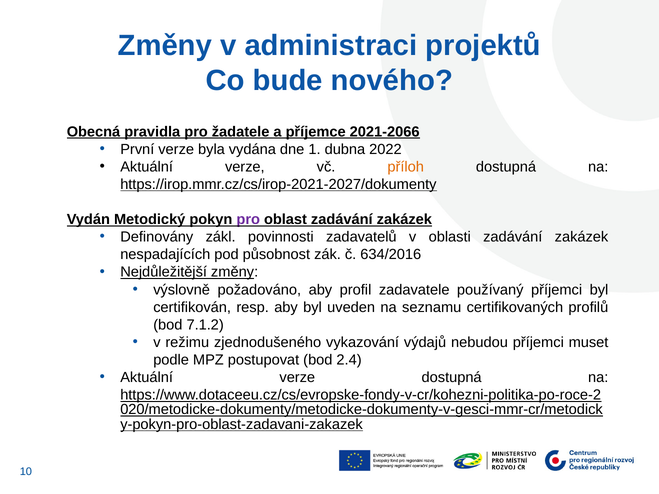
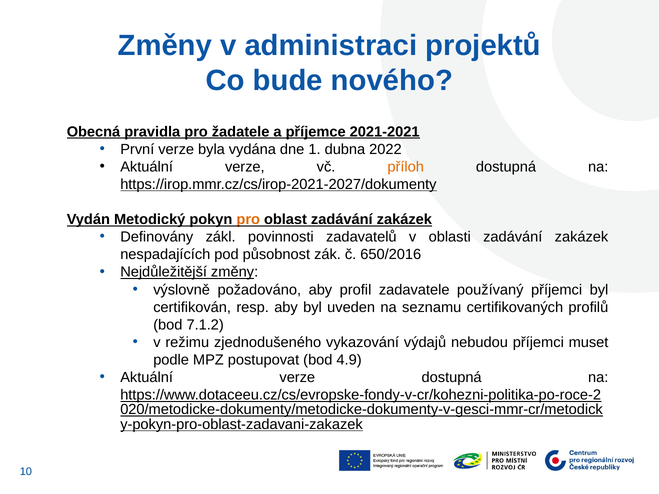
2021-2066: 2021-2066 -> 2021-2021 (385, 132)
pro colour: purple -> orange (248, 220)
634/2016: 634/2016 -> 650/2016 (391, 255)
2.4: 2.4 -> 4.9 (349, 360)
